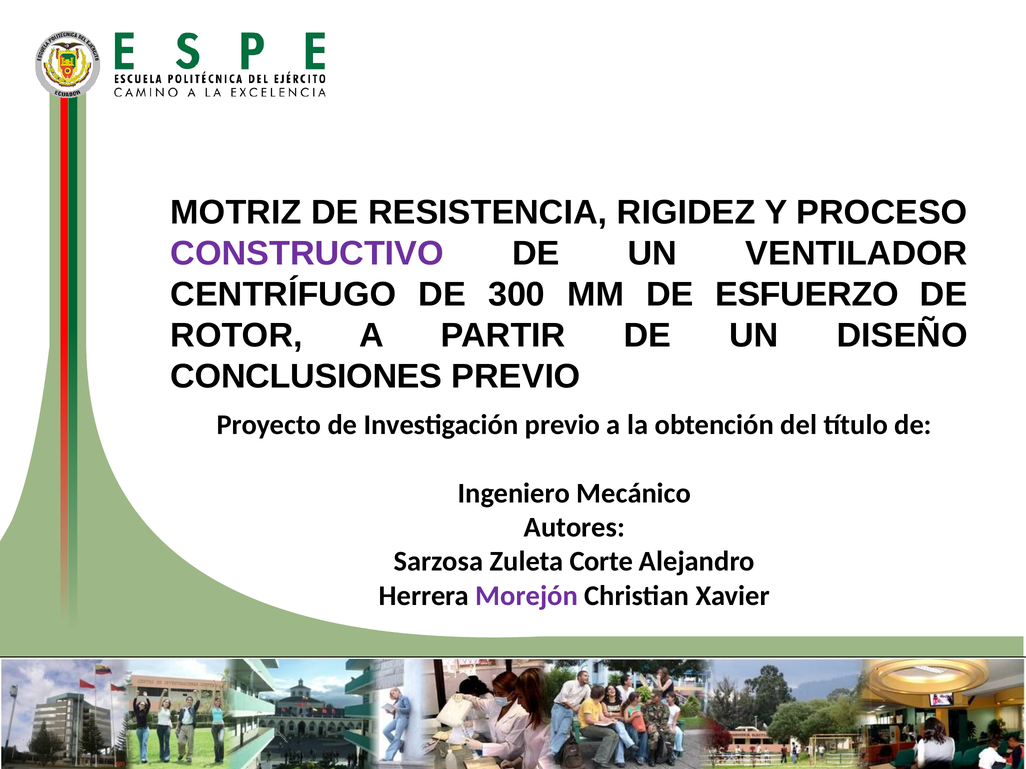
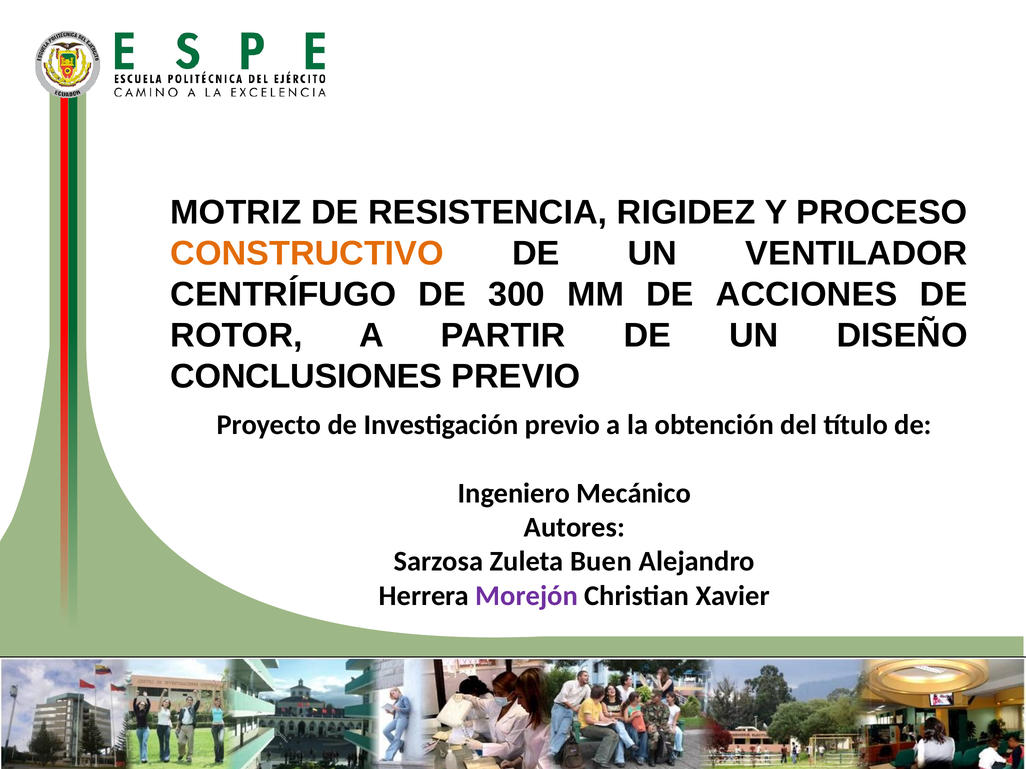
CONSTRUCTIVO colour: purple -> orange (307, 253)
ESFUERZO: ESFUERZO -> ACCIONES (807, 295)
Corte: Corte -> Buen (601, 562)
